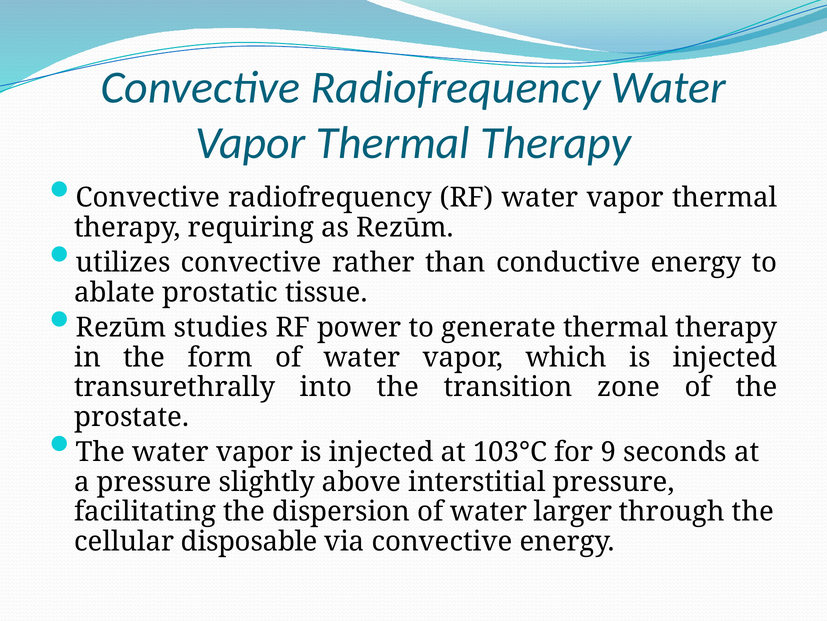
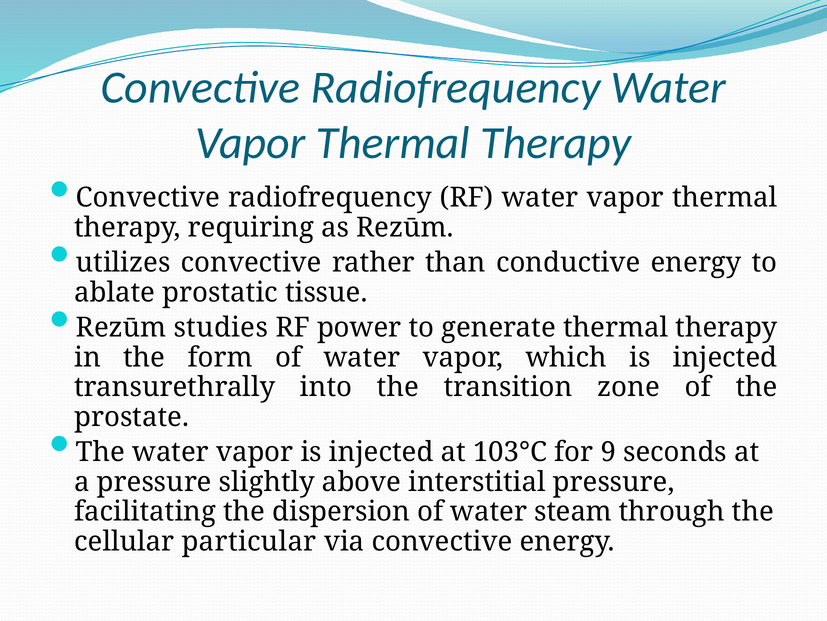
larger: larger -> steam (573, 511)
disposable: disposable -> particular (249, 541)
